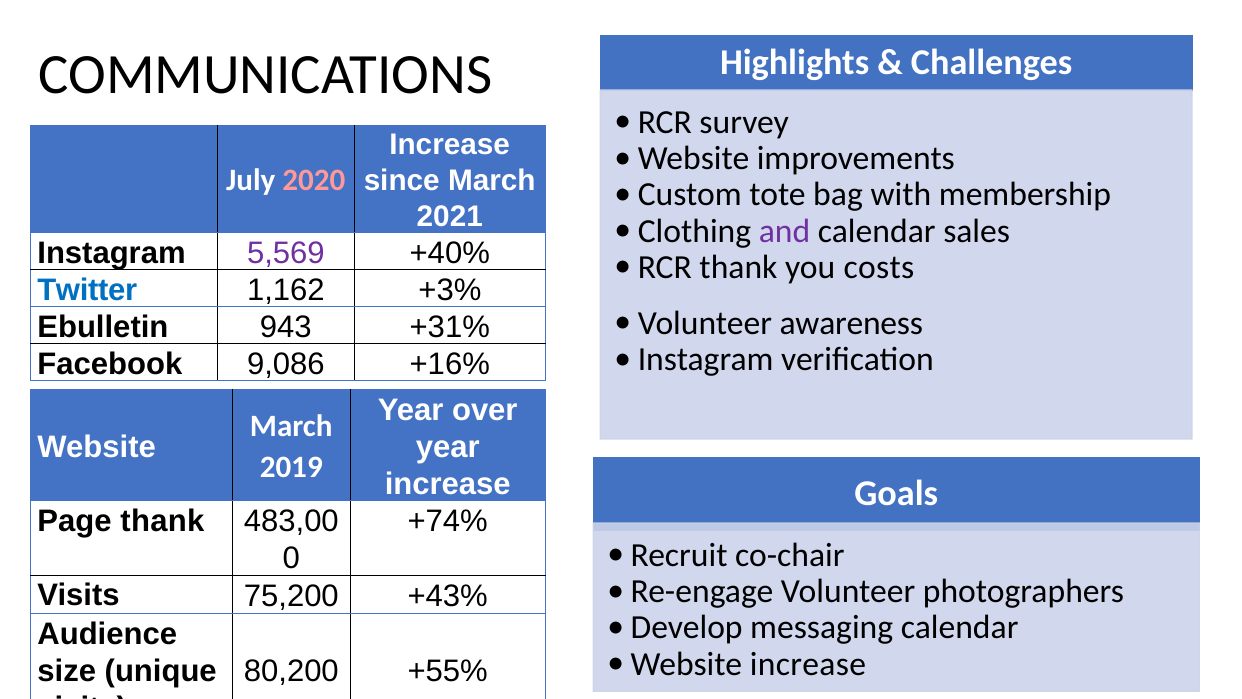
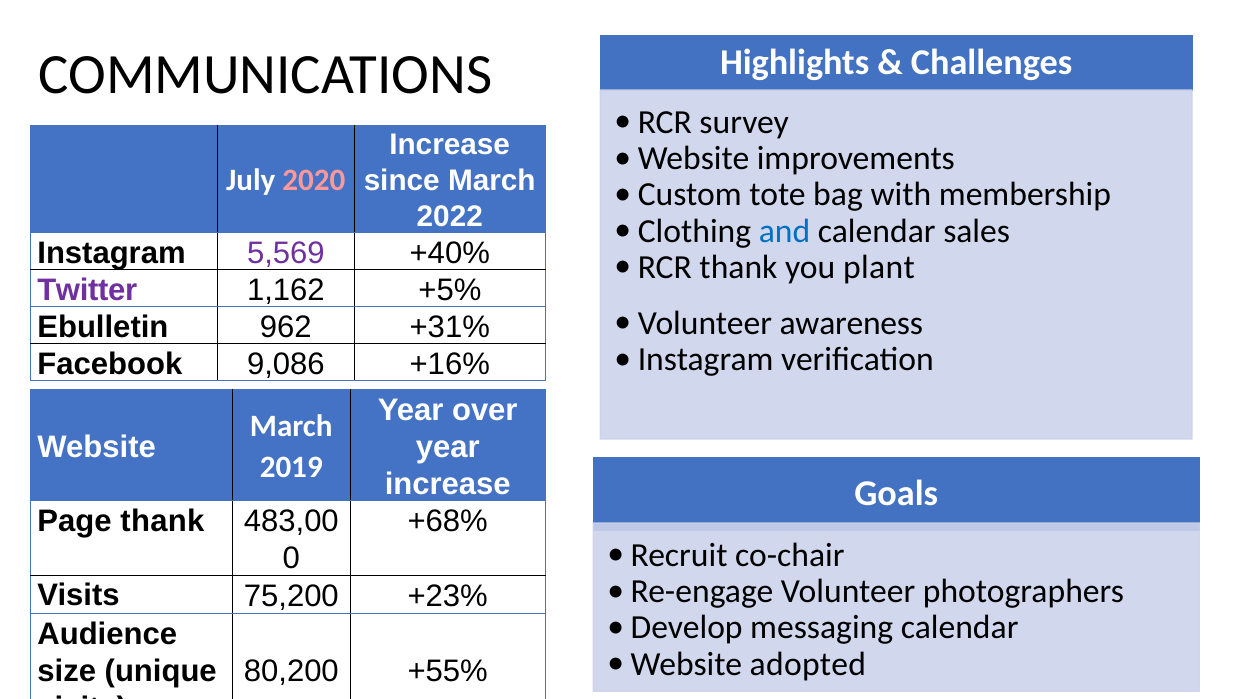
2021: 2021 -> 2022 (450, 216)
and colour: purple -> blue (785, 231)
costs: costs -> plant (879, 267)
Twitter colour: blue -> purple (87, 290)
+3%: +3% -> +5% (450, 290)
943: 943 -> 962 (286, 327)
+74%: +74% -> +68% (448, 521)
+43%: +43% -> +23% (448, 596)
Website increase: increase -> adopted (808, 664)
